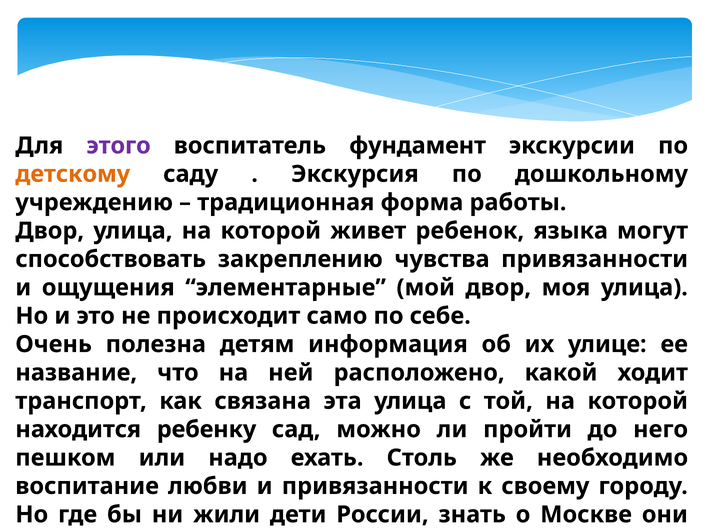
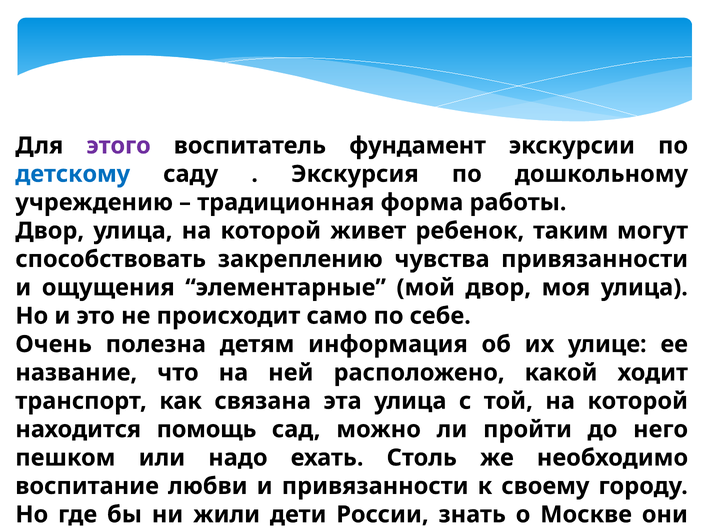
детскому colour: orange -> blue (73, 174)
языка: языка -> таким (571, 231)
ребенку: ребенку -> помощь (207, 429)
